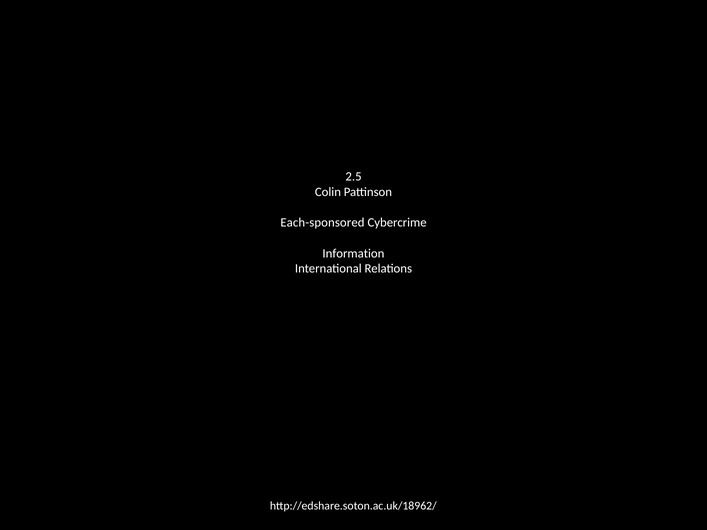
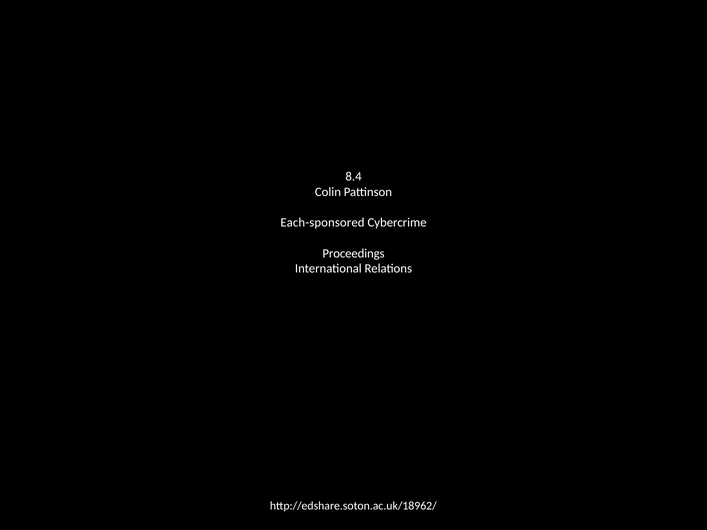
2.5: 2.5 -> 8.4 (354, 177)
Information: Information -> Proceedings (354, 253)
